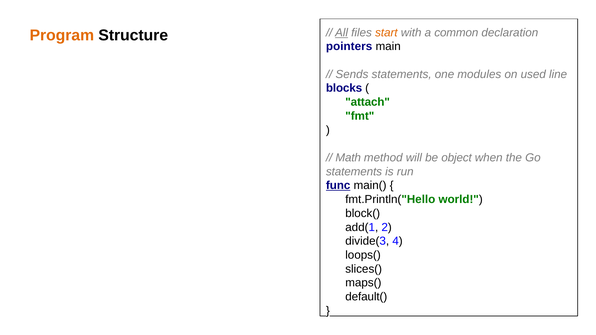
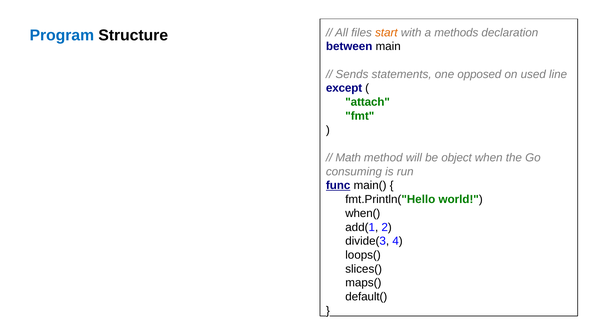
All underline: present -> none (342, 33)
common: common -> methods (456, 33)
Program colour: orange -> blue (62, 35)
pointers: pointers -> between (349, 46)
modules: modules -> opposed (479, 74)
blocks: blocks -> except (344, 88)
statements: statements -> consuming (354, 172)
block(: block( -> when( (363, 213)
